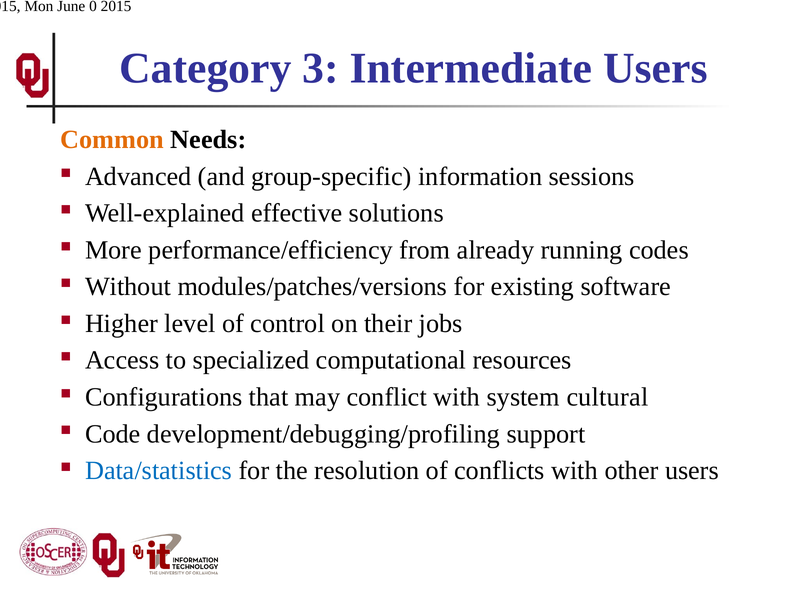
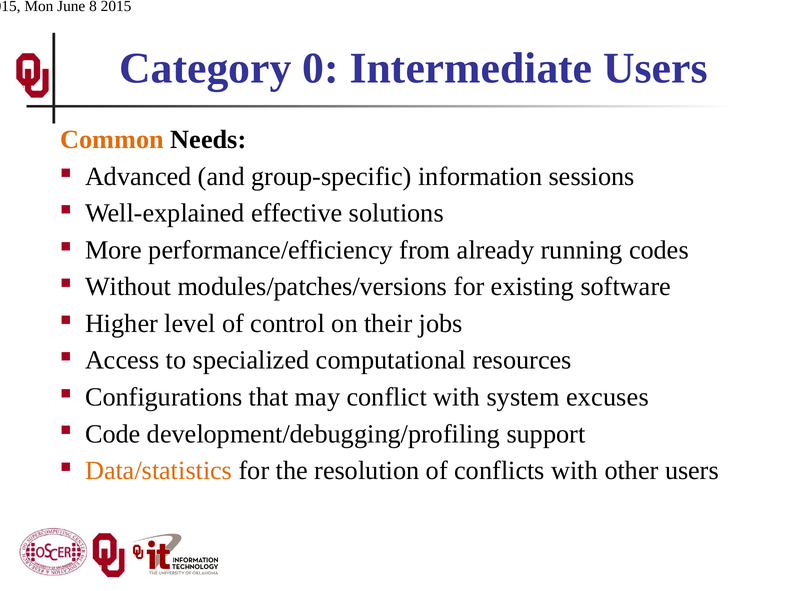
0: 0 -> 8 (93, 6)
3: 3 -> 0 (321, 69)
cultural: cultural -> excuses (608, 397)
Data/statistics colour: blue -> orange (159, 471)
